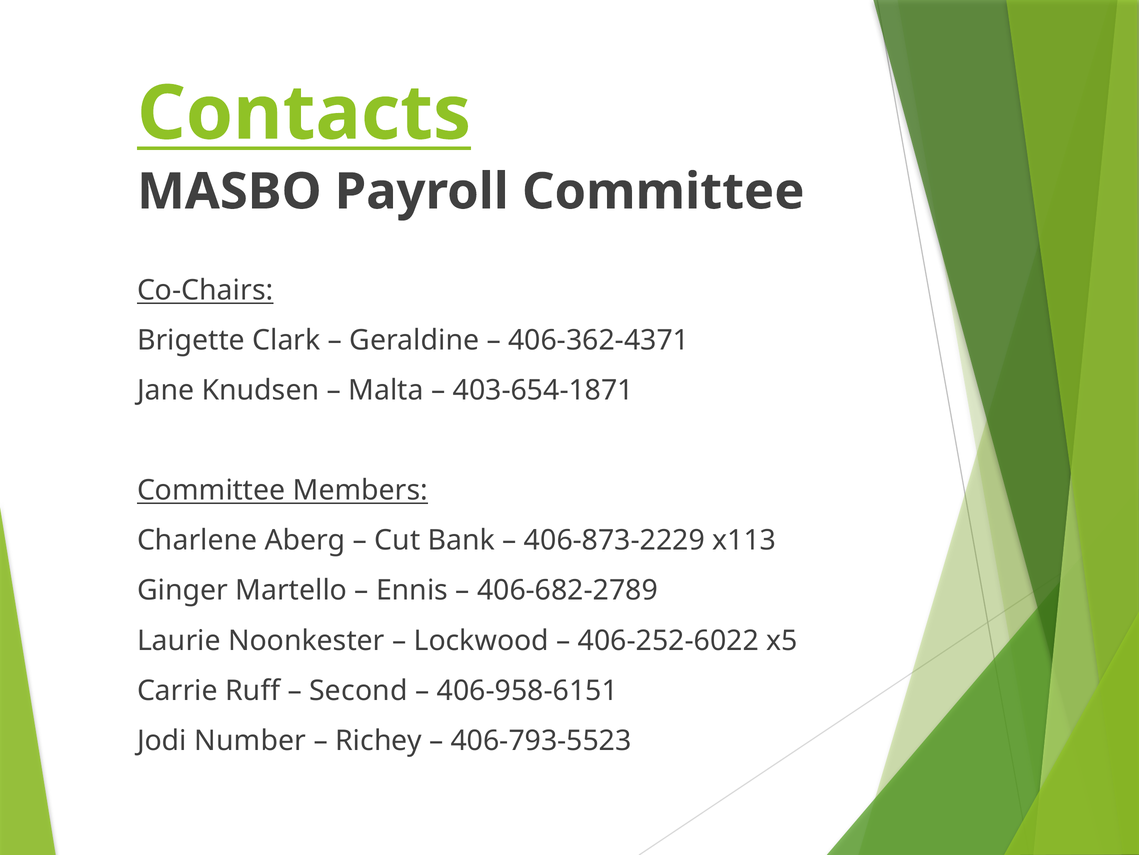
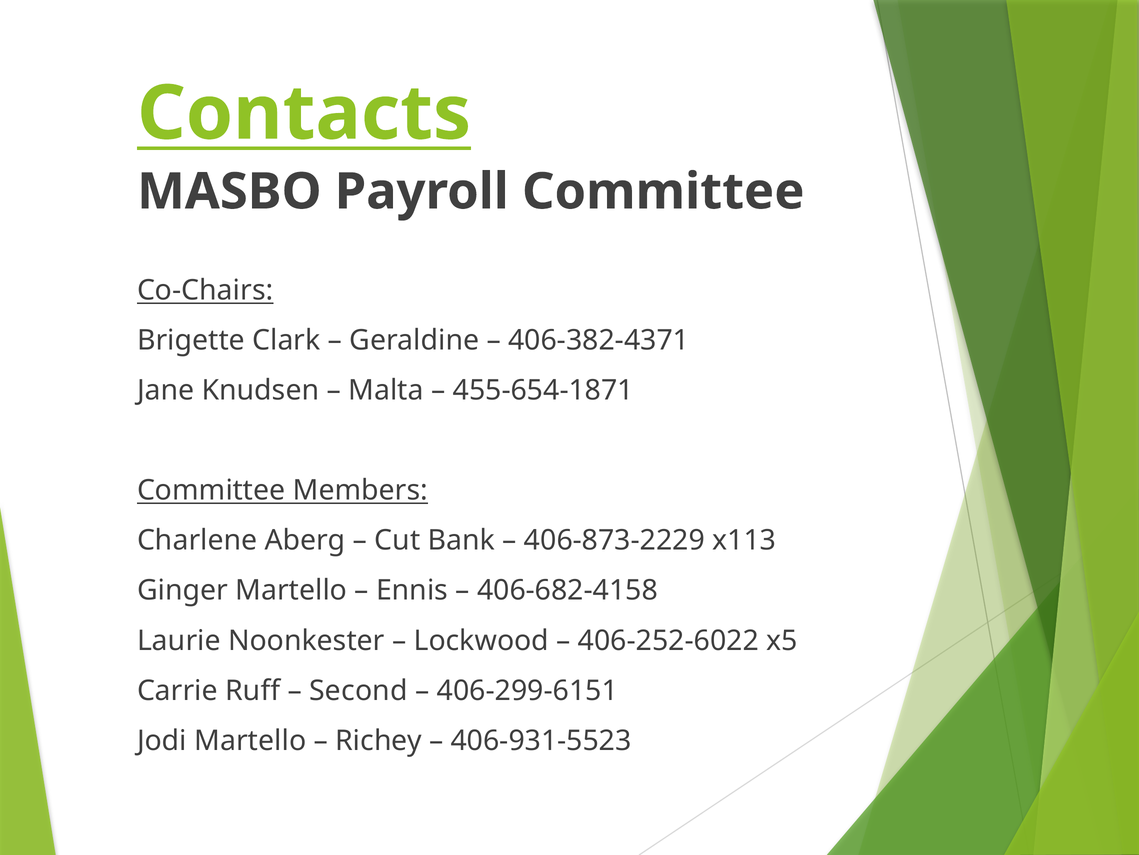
406-362-4371: 406-362-4371 -> 406-382-4371 (599, 340)
403-654-1871: 403-654-1871 -> 455-654-1871 (543, 390)
406-682-2789: 406-682-2789 -> 406-682-4158 (568, 590)
406-958-6151: 406-958-6151 -> 406-299-6151 (527, 690)
Jodi Number: Number -> Martello (250, 740)
406-793-5523: 406-793-5523 -> 406-931-5523 (541, 740)
